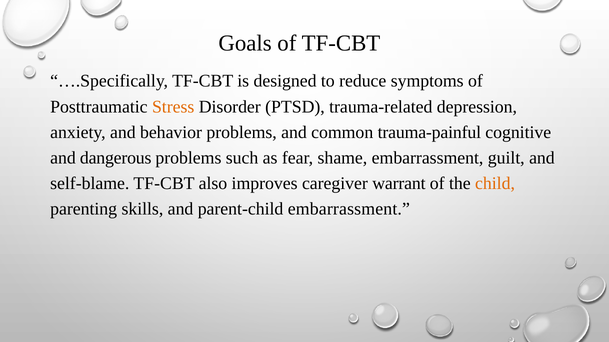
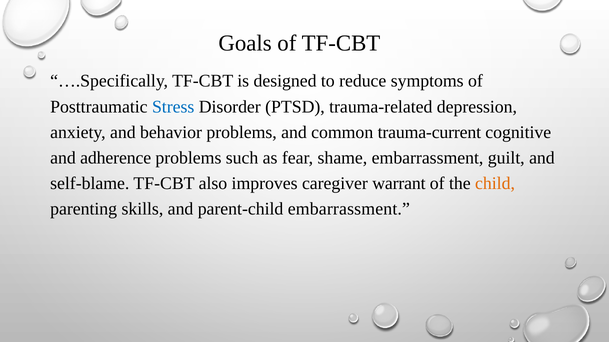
Stress colour: orange -> blue (173, 107)
trauma-painful: trauma-painful -> trauma-current (429, 132)
dangerous: dangerous -> adherence (116, 158)
